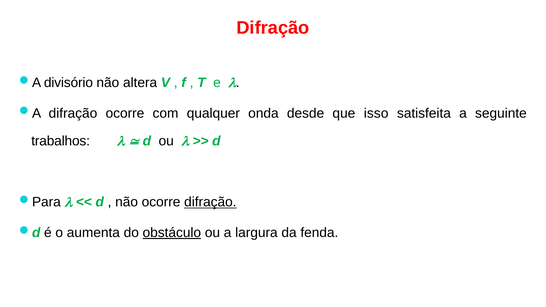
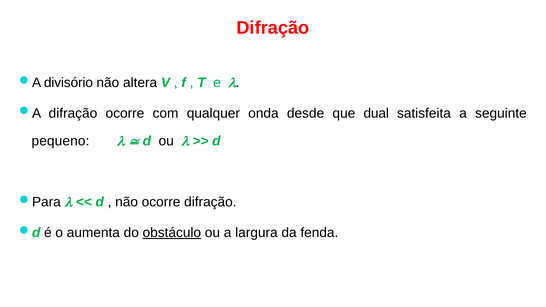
isso: isso -> dual (376, 113)
trabalhos: trabalhos -> pequeno (60, 141)
difração underline: present -> none (210, 202)
